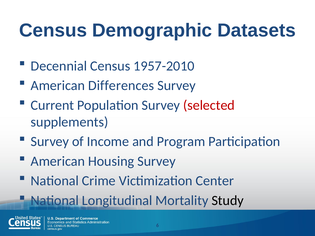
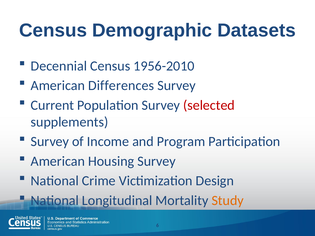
1957-2010: 1957-2010 -> 1956-2010 (164, 66)
Center: Center -> Design (215, 181)
Study colour: black -> orange (228, 201)
